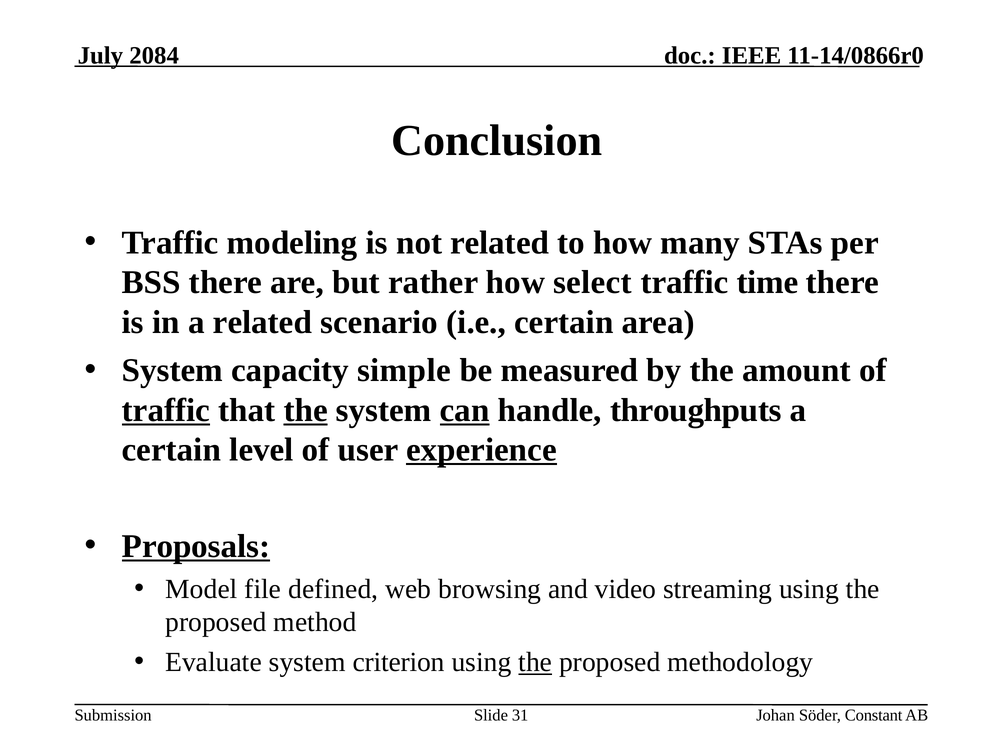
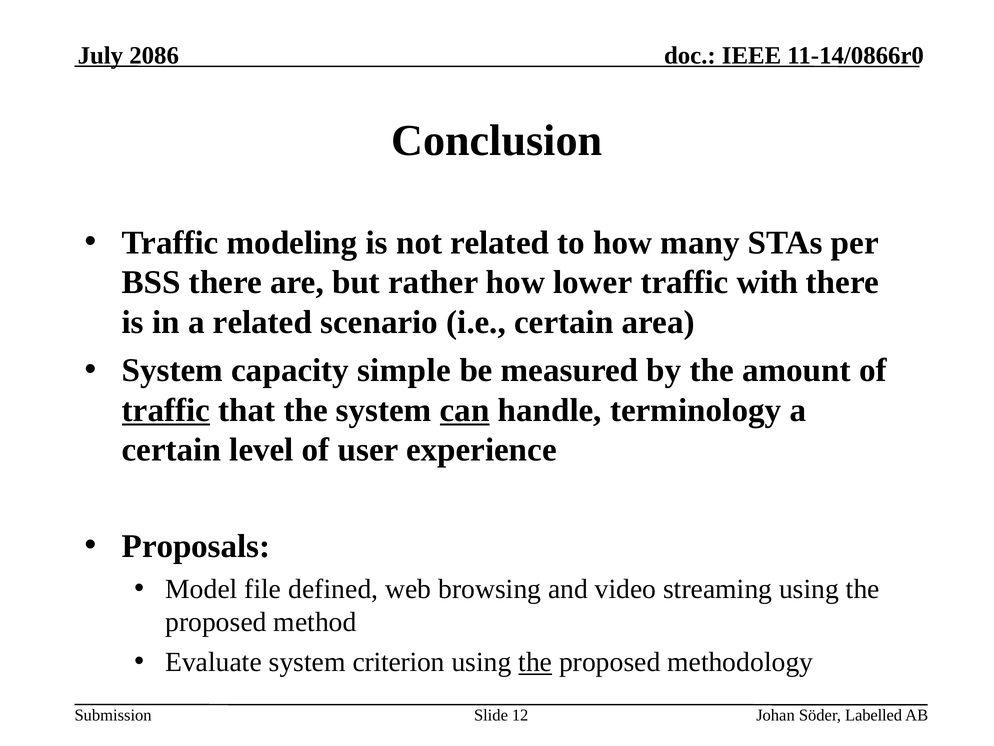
2084: 2084 -> 2086 (154, 55)
select: select -> lower (593, 282)
time: time -> with (767, 282)
the underline: present -> none (306, 410)
throughputs: throughputs -> terminology (696, 410)
experience underline: present -> none (481, 450)
Proposals underline: present -> none (196, 546)
31: 31 -> 12 (520, 715)
Constant: Constant -> Labelled (874, 715)
